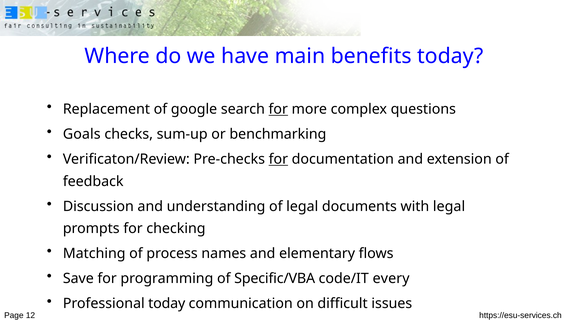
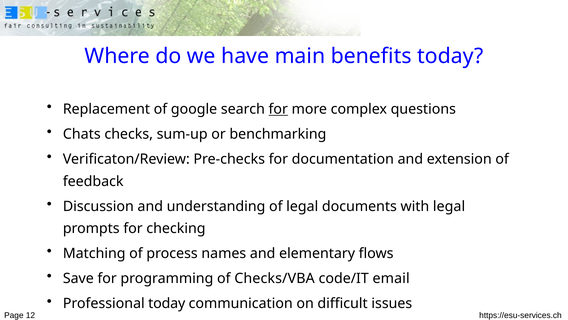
Goals: Goals -> Chats (82, 134)
for underline: present -> none (278, 159)
Specific/VBA: Specific/VBA -> Checks/VBA (275, 278)
every: every -> email (391, 278)
